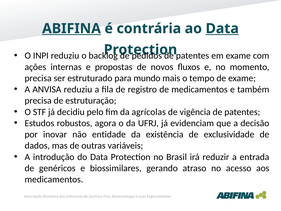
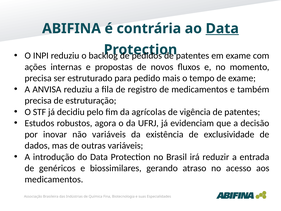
ABIFINA underline: present -> none (72, 29)
mundo: mundo -> pedido (147, 78)
não entidade: entidade -> variáveis (109, 134)
